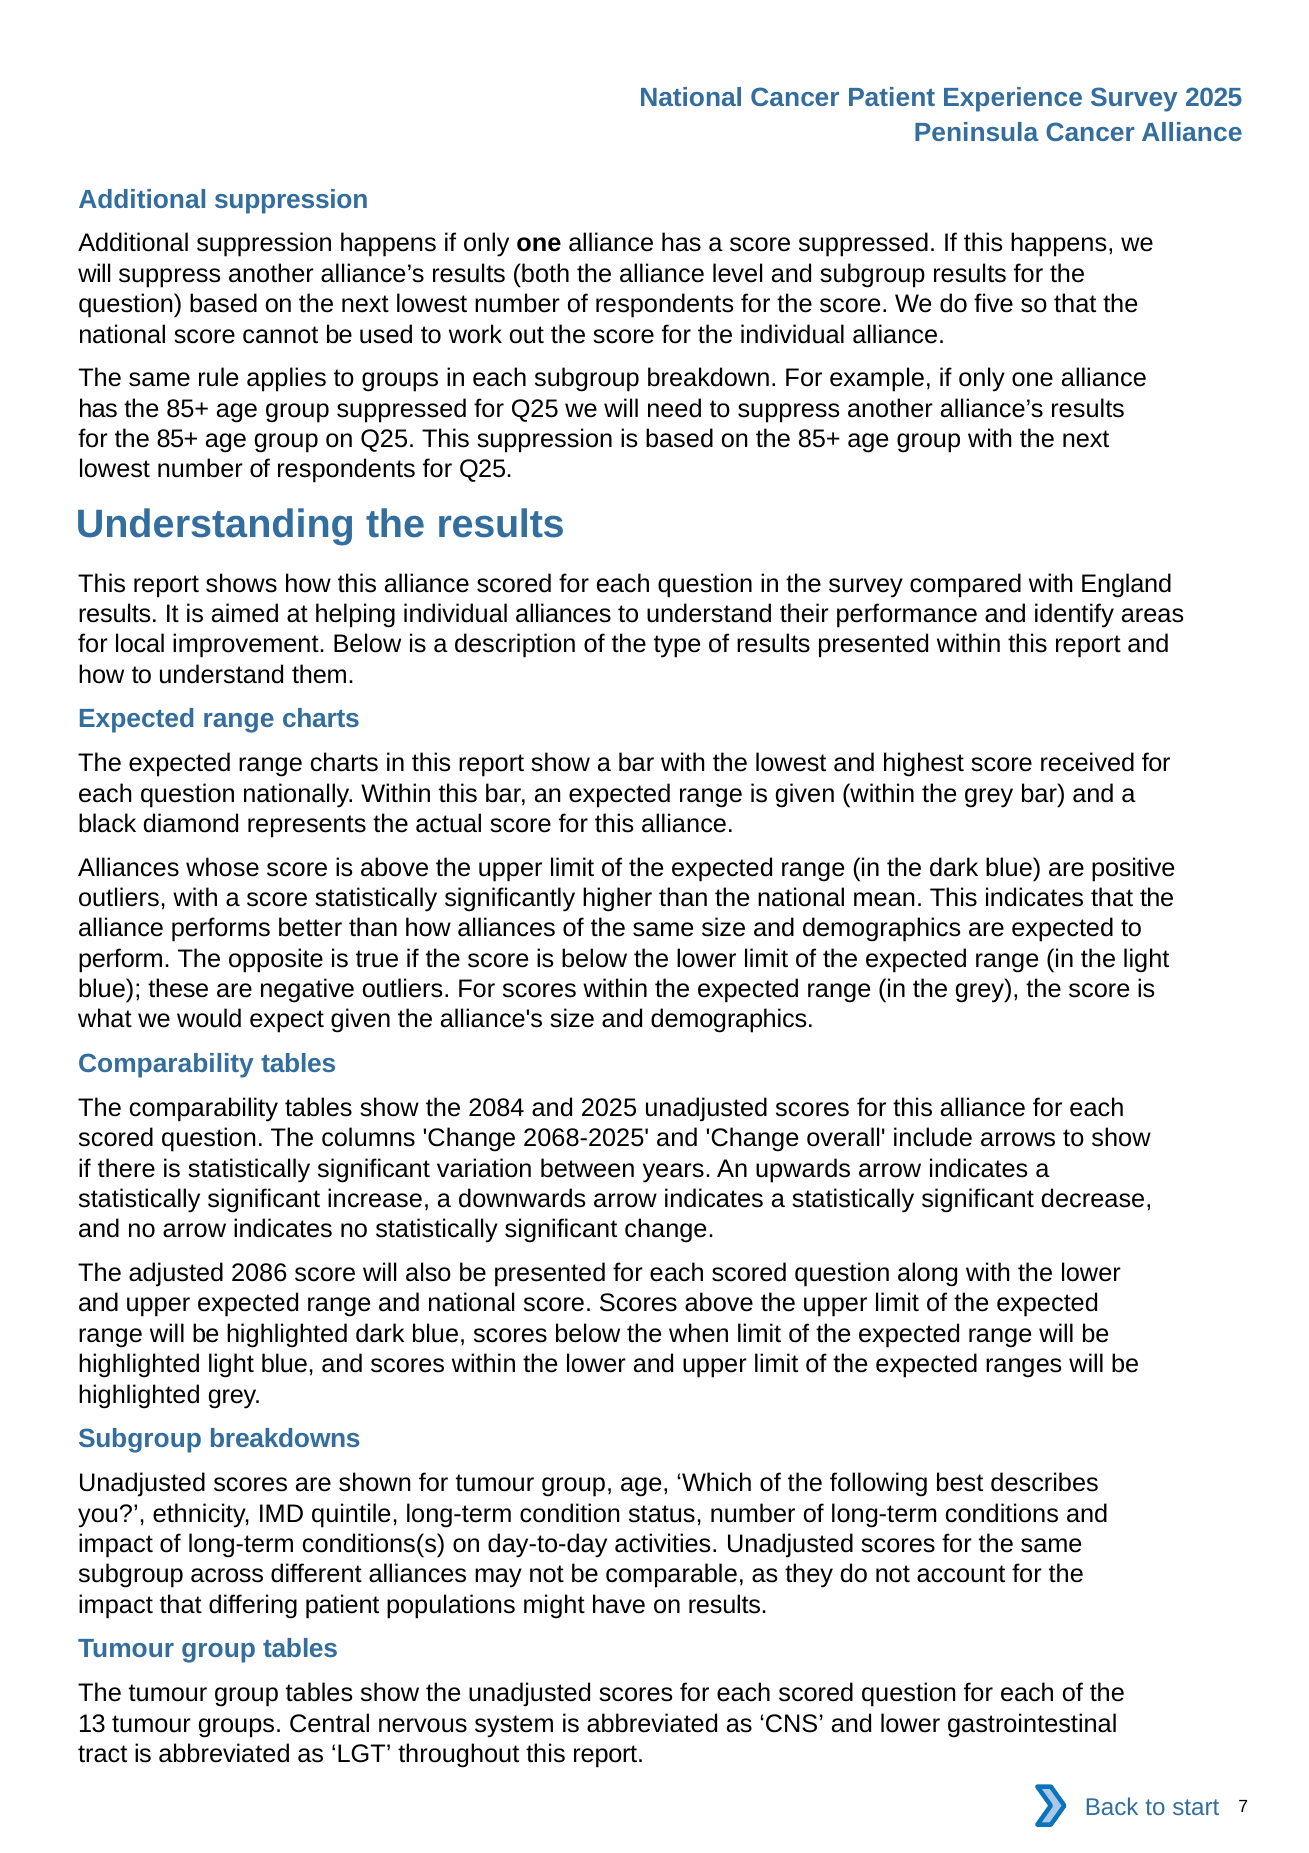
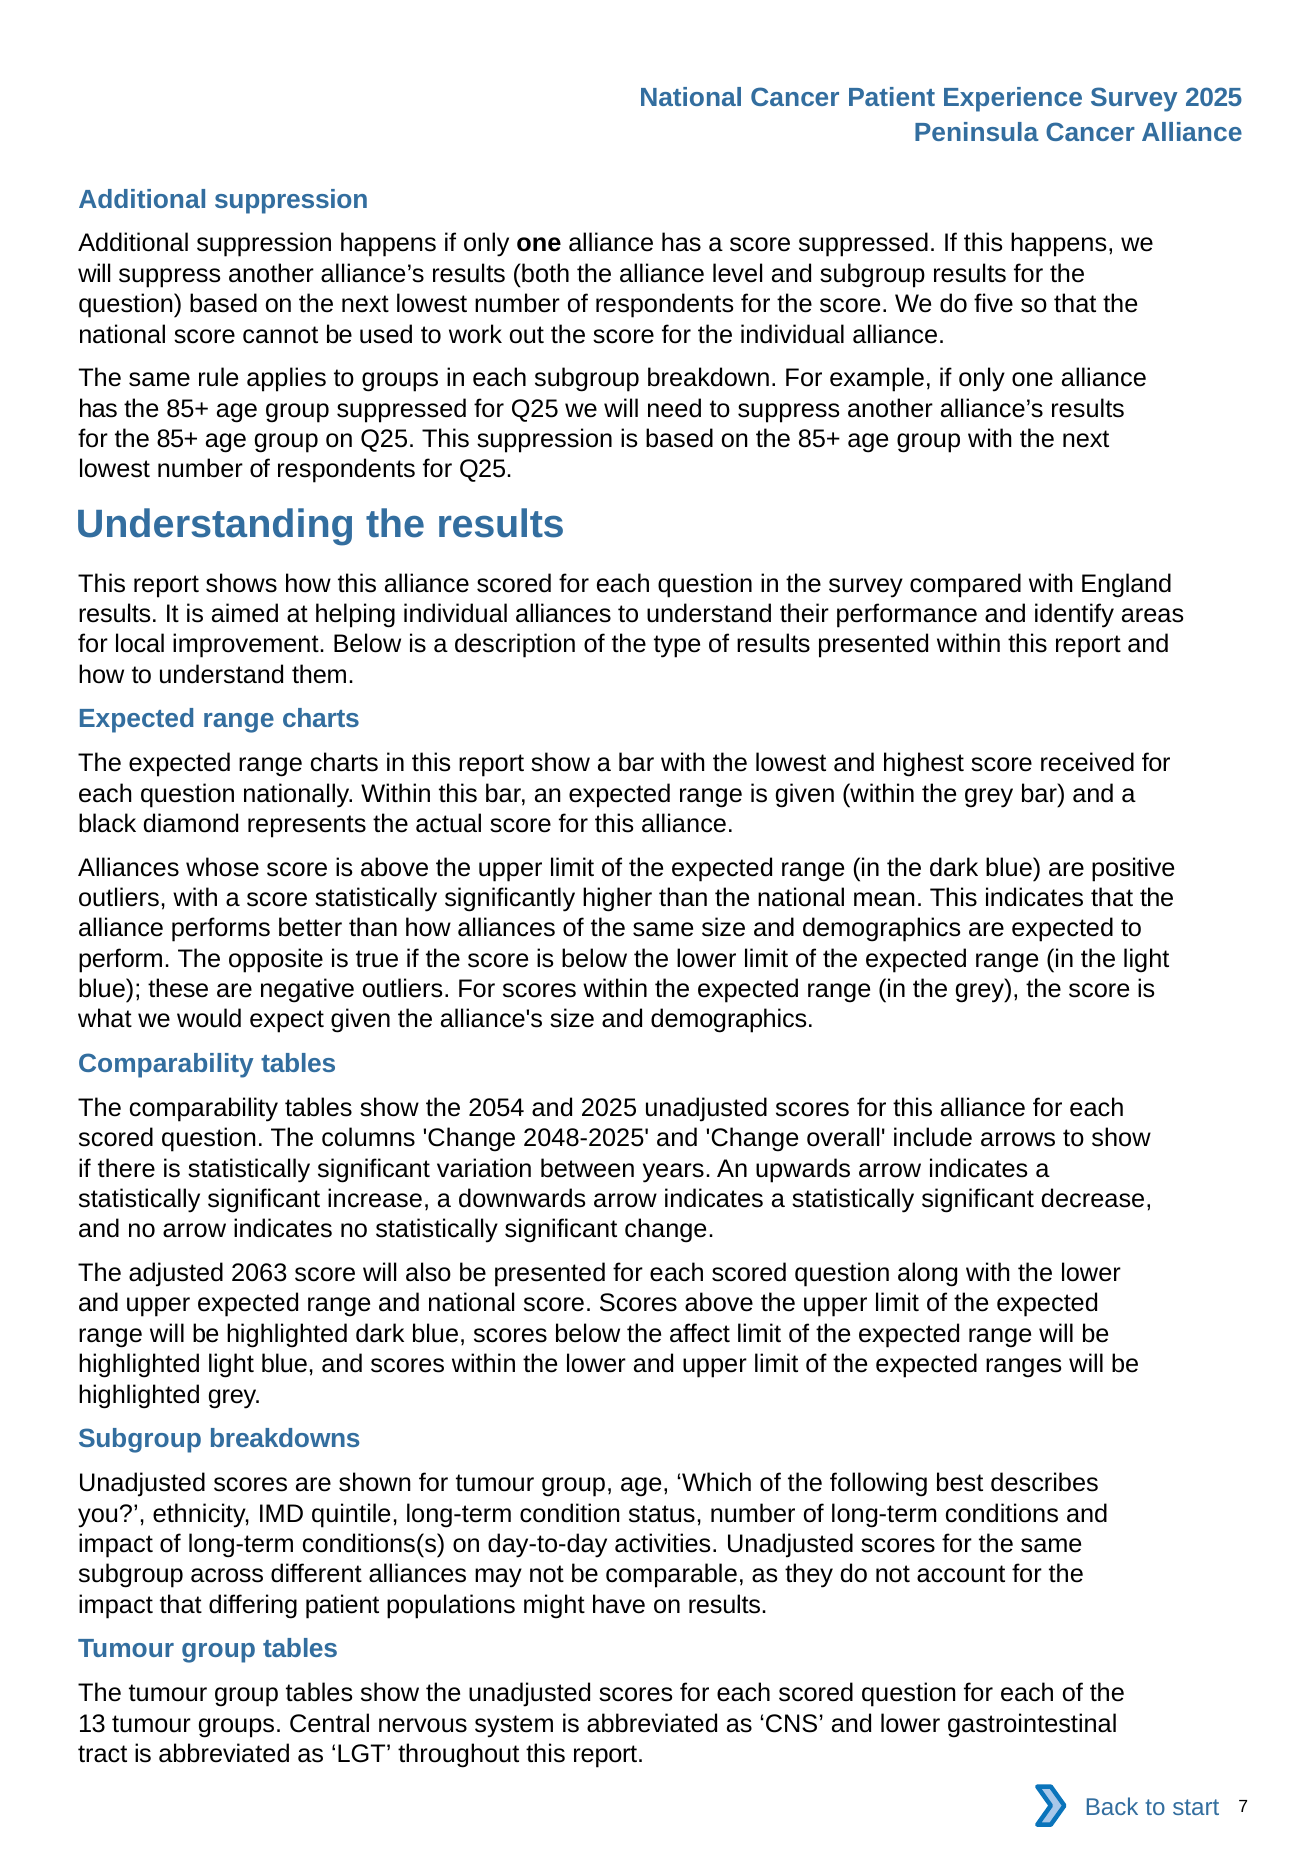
2084: 2084 -> 2054 (496, 1108)
2068-2025: 2068-2025 -> 2048-2025 (586, 1138)
2086: 2086 -> 2063 (259, 1273)
when: when -> affect (700, 1334)
